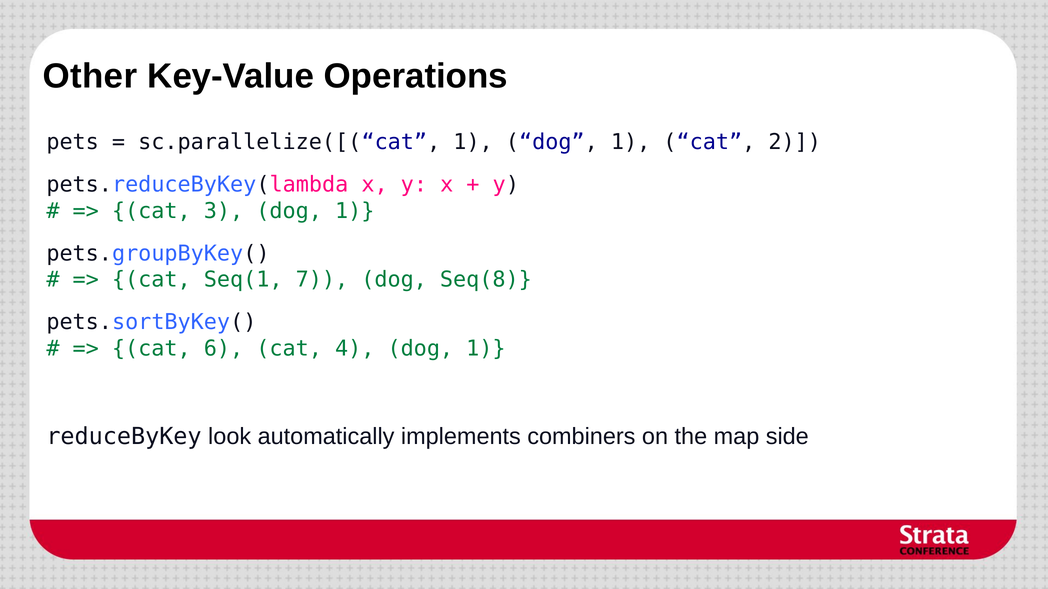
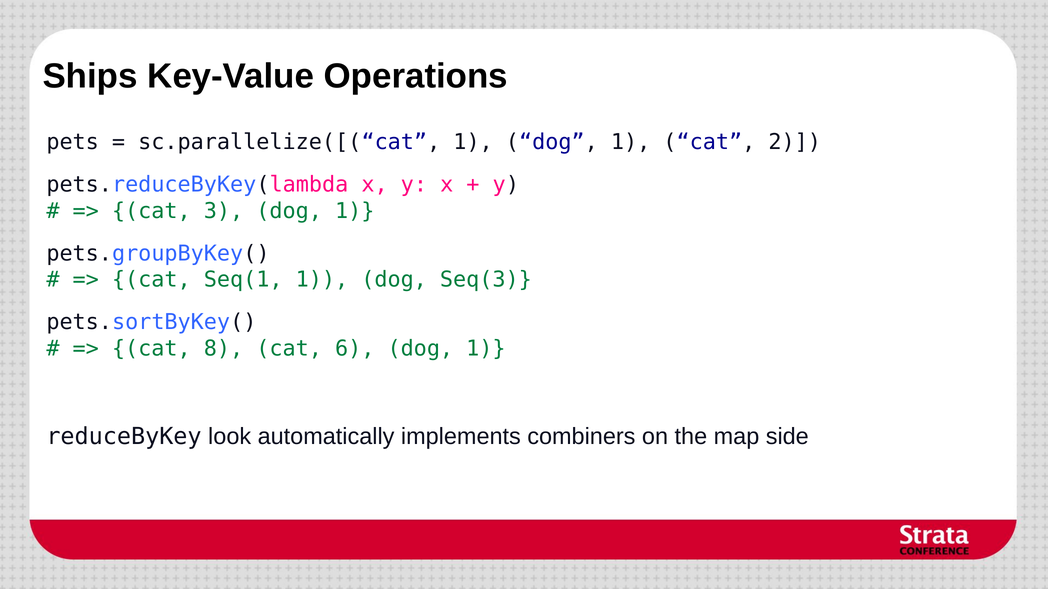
Other: Other -> Ships (90, 76)
Seq(1 7: 7 -> 1 (322, 280)
Seq(8: Seq(8 -> Seq(3 (486, 280)
6: 6 -> 8 (224, 349)
4: 4 -> 6 (355, 349)
